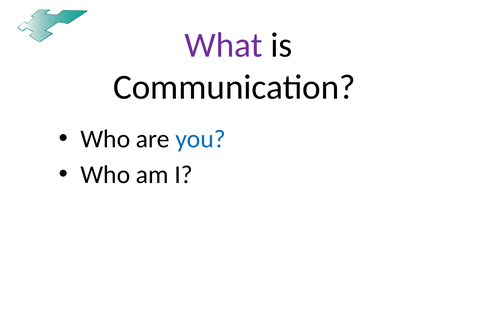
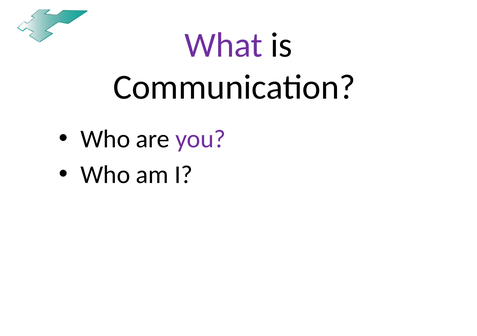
you colour: blue -> purple (201, 139)
